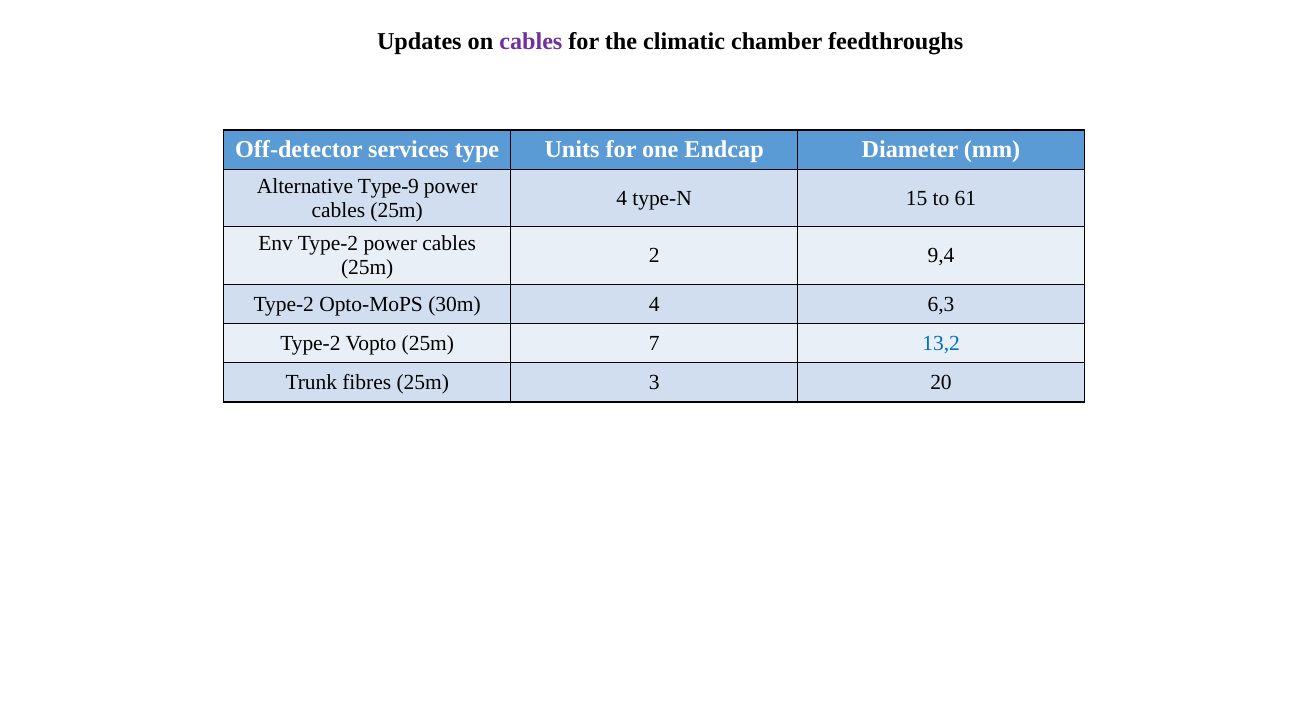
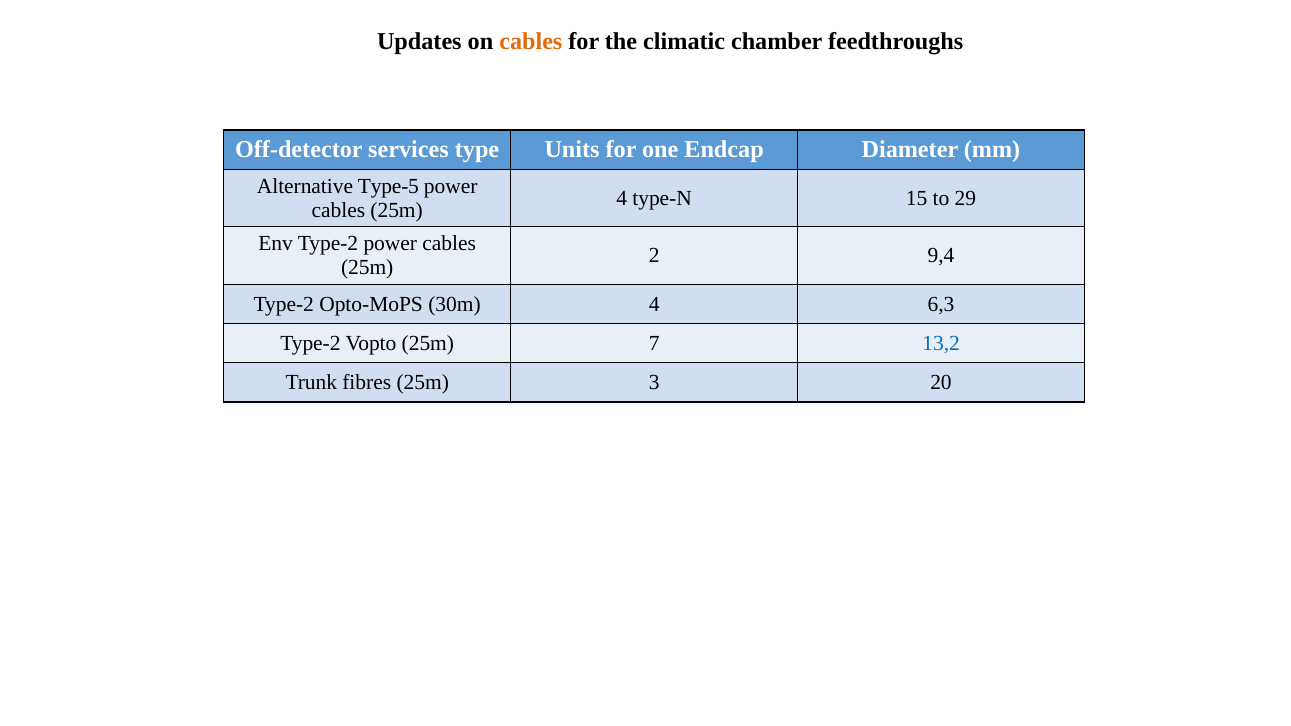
cables colour: purple -> orange (531, 42)
Type-9: Type-9 -> Type-5 (388, 186)
61: 61 -> 29 (965, 198)
